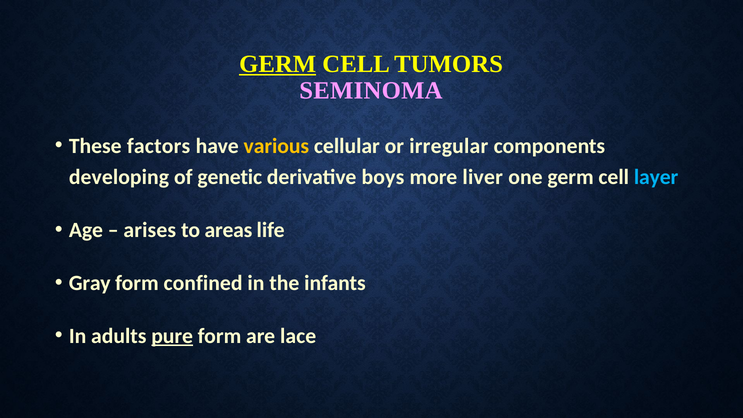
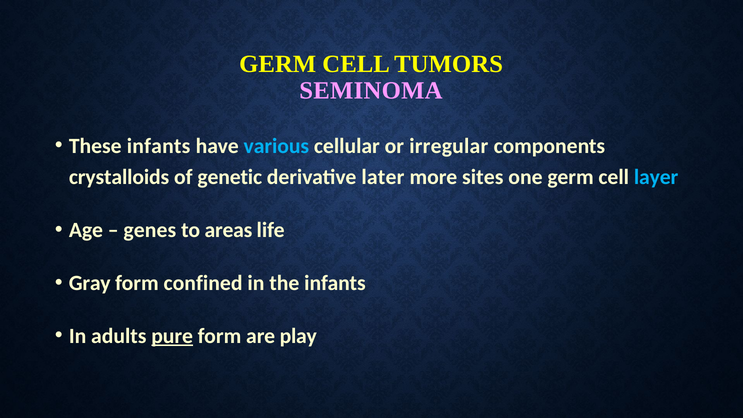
GERM underline: present -> none (278, 64)
These factors: factors -> infants (159, 146)
various colour: yellow -> light blue (276, 146)
developing: developing -> crystalloids (119, 177)
boys: boys -> later (383, 177)
liver: liver -> sites (483, 177)
arises: arises -> genes (150, 230)
lace: lace -> play (298, 336)
